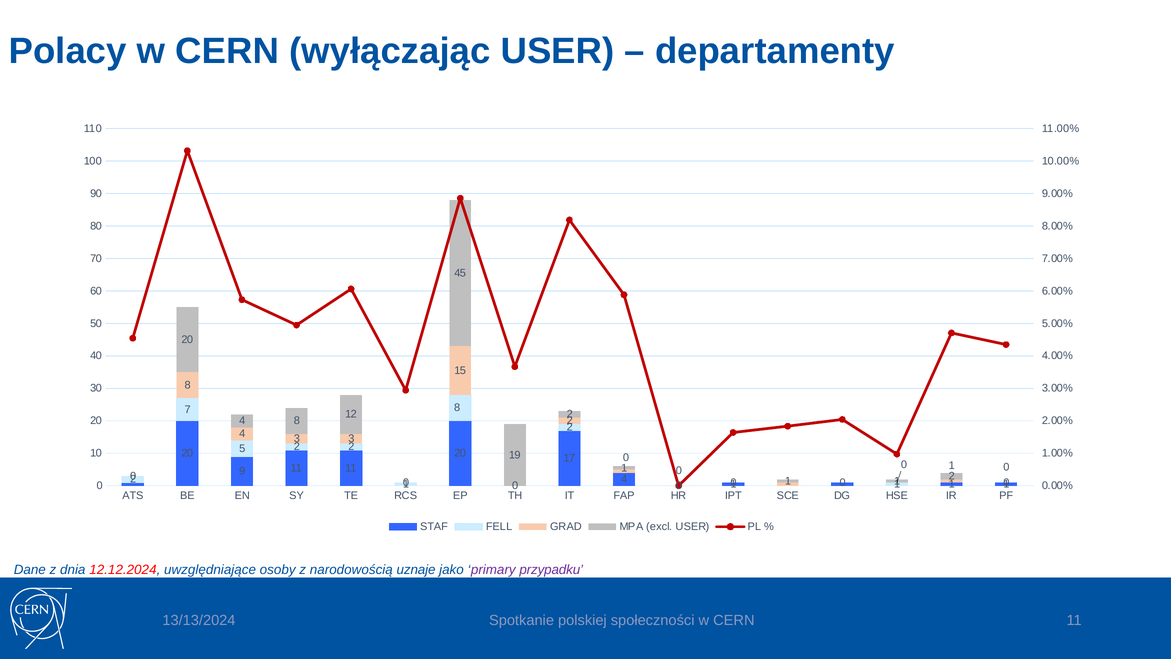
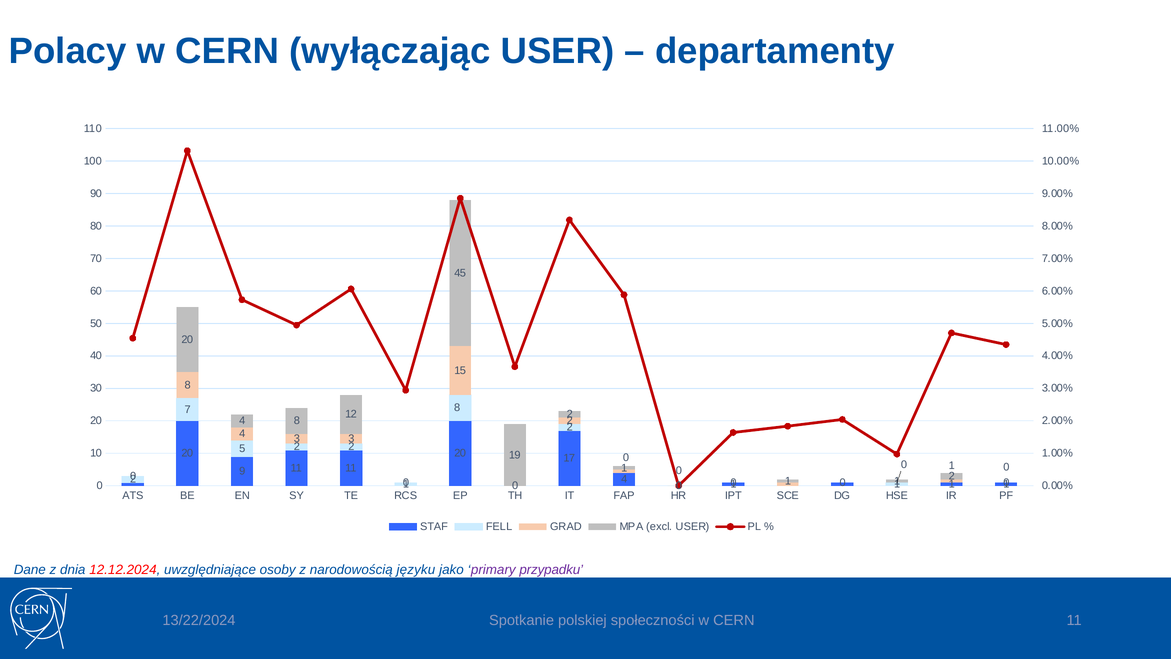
uznaje: uznaje -> języku (416, 570)
13/13/2024: 13/13/2024 -> 13/22/2024 (199, 620)
